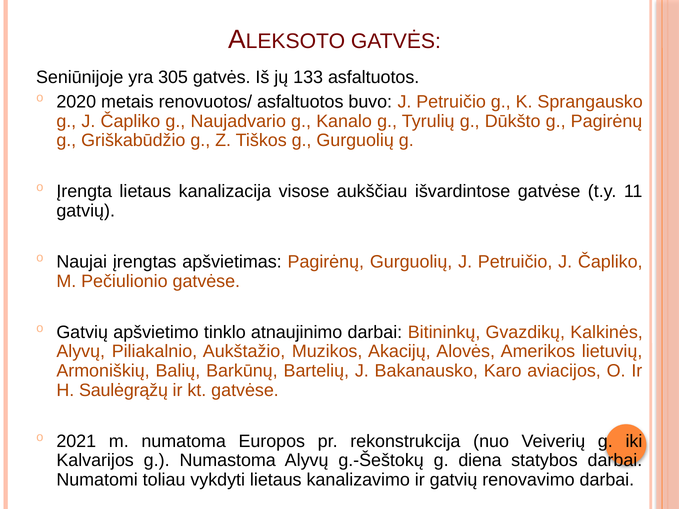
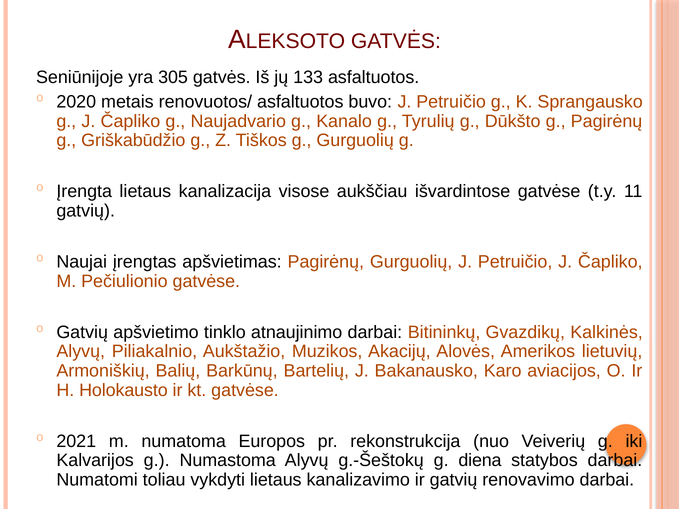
Saulėgrąžų: Saulėgrąžų -> Holokausto (123, 390)
